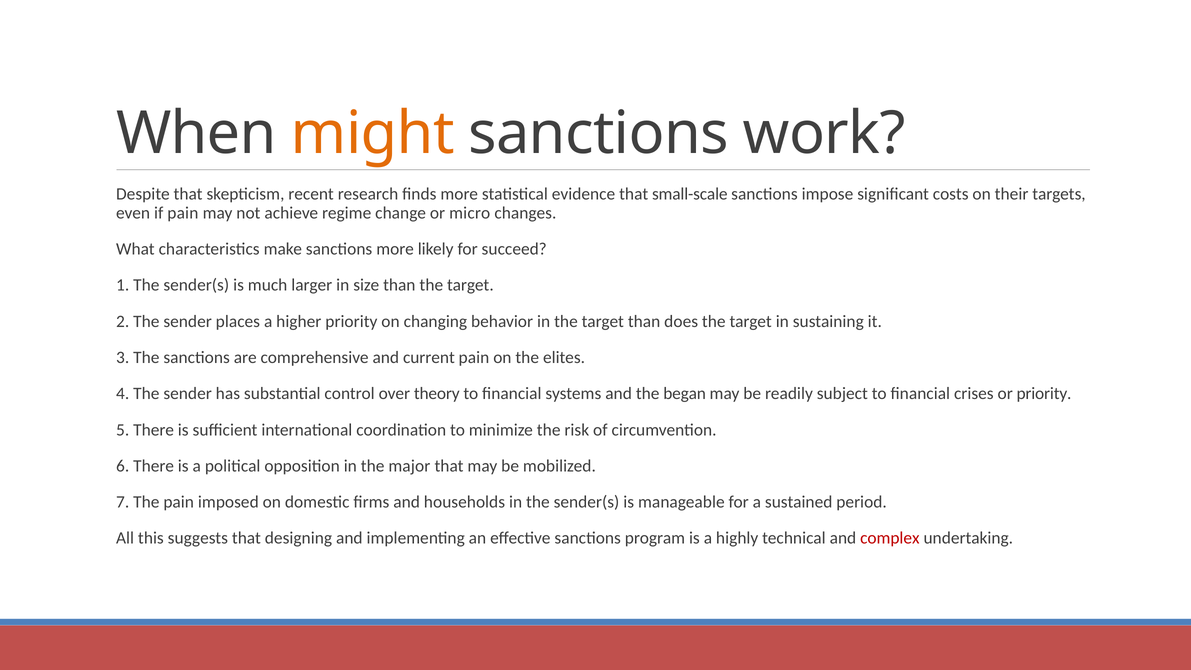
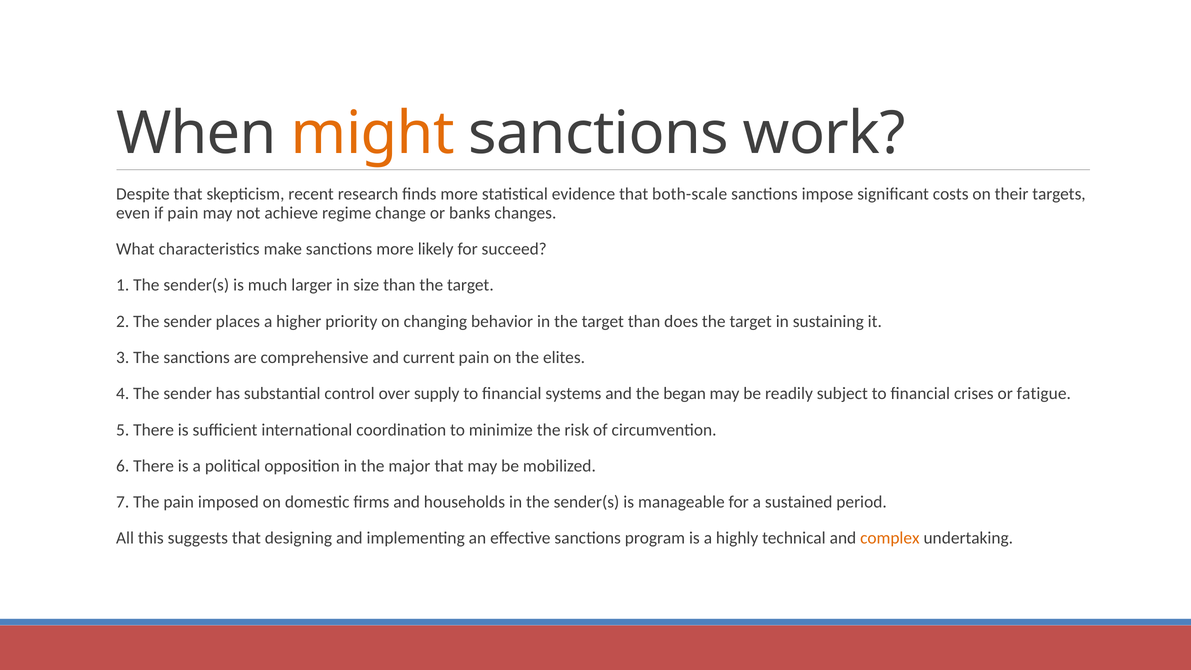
small-scale: small-scale -> both-scale (690, 194)
micro: micro -> banks (470, 213)
theory: theory -> supply (437, 394)
or priority: priority -> fatigue (1044, 394)
complex colour: red -> orange (890, 538)
